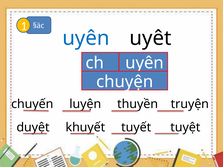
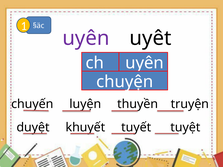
uyên colour: blue -> purple (86, 38)
